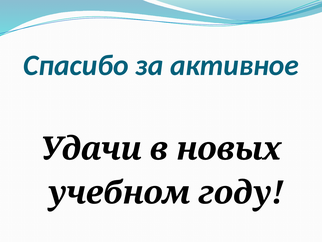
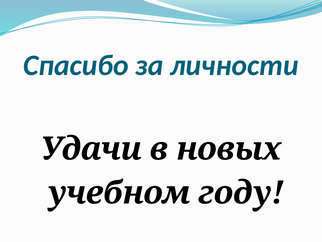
активное: активное -> личности (234, 65)
